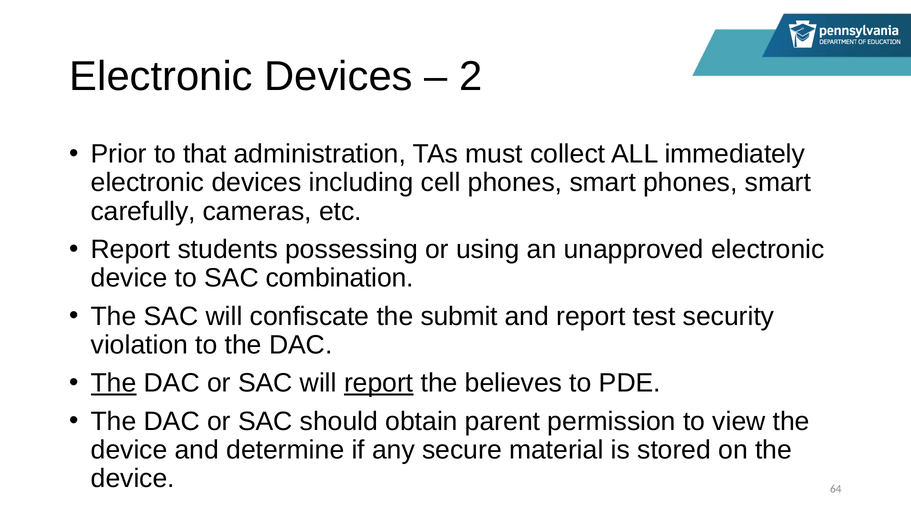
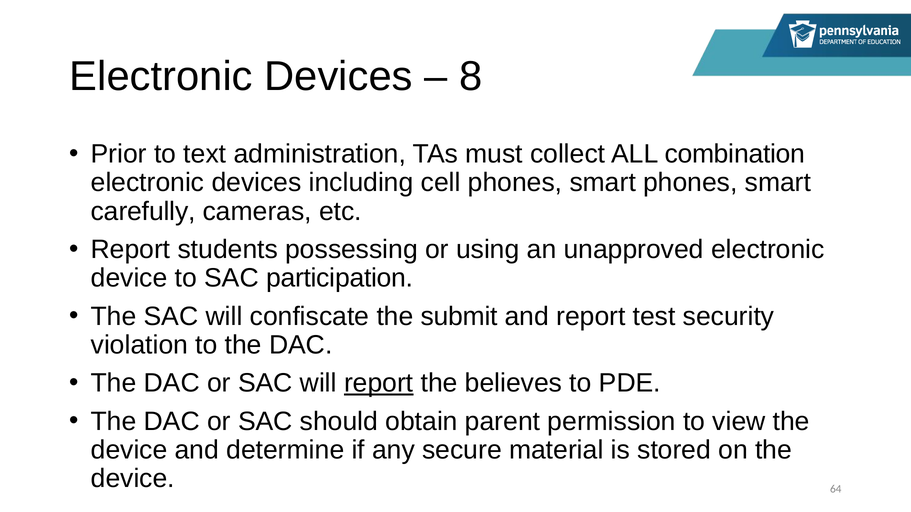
2: 2 -> 8 (471, 77)
that: that -> text (205, 154)
immediately: immediately -> combination (735, 154)
combination: combination -> participation (340, 278)
The underline: present -> none (114, 383)
